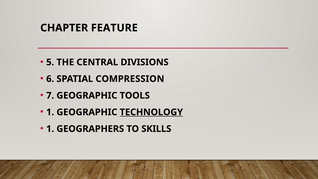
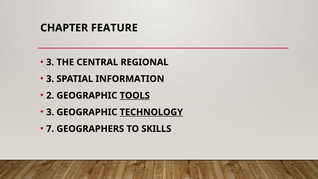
5: 5 -> 3 (50, 62)
DIVISIONS: DIVISIONS -> REGIONAL (145, 62)
6: 6 -> 3 (50, 79)
COMPRESSION: COMPRESSION -> INFORMATION (130, 79)
7: 7 -> 2 (50, 95)
TOOLS underline: none -> present (135, 95)
1: 1 -> 3 (50, 112)
1: 1 -> 7 (50, 129)
